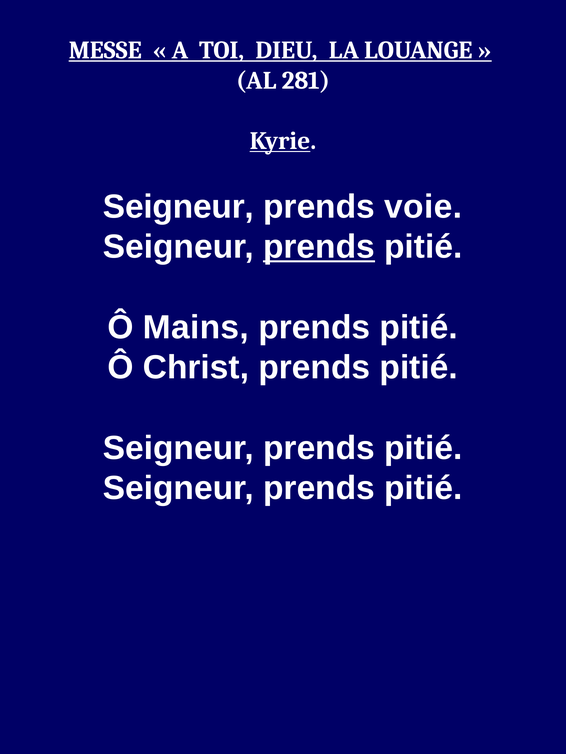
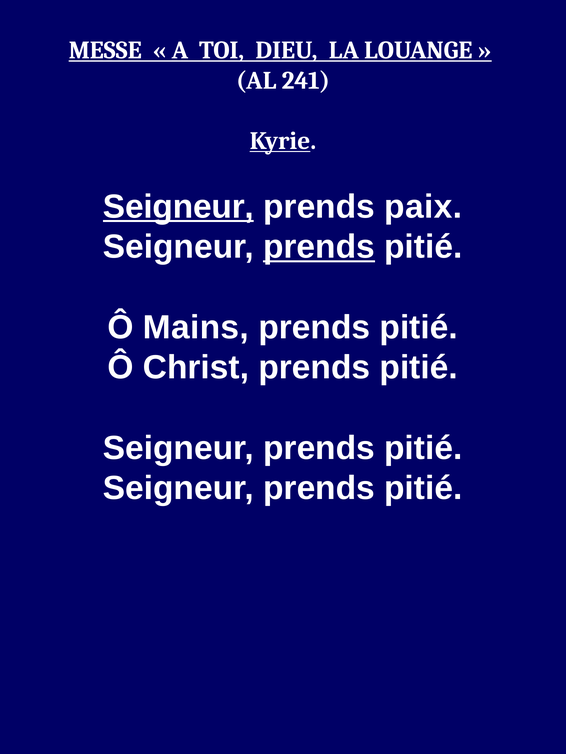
281: 281 -> 241 (306, 80)
Seigneur underline: none -> present (178, 207)
voie: voie -> paix (423, 207)
